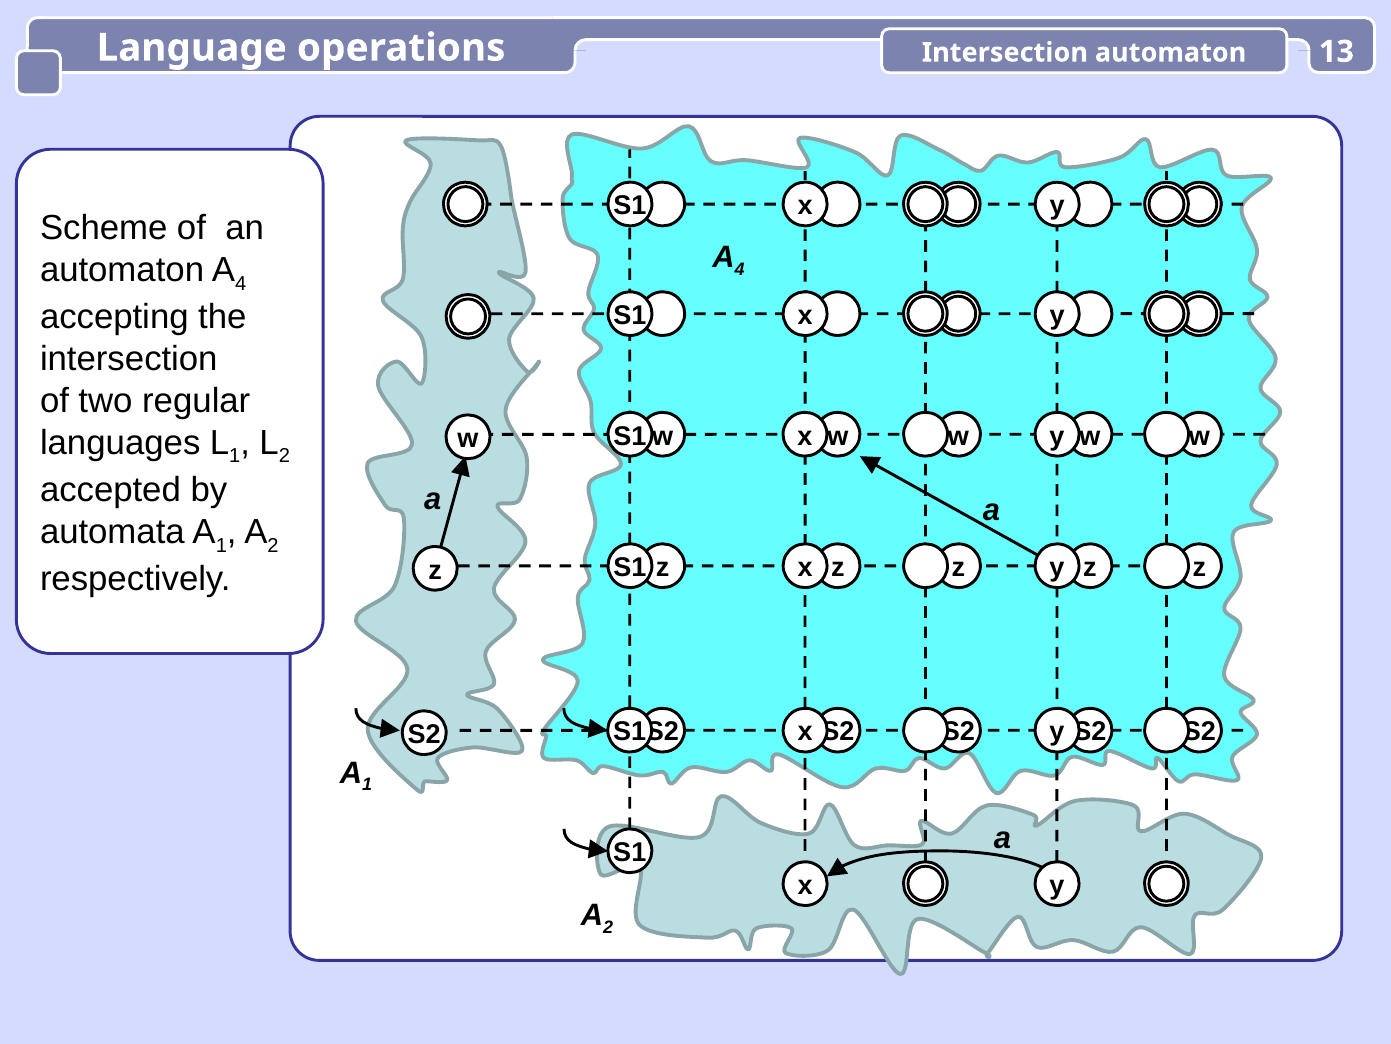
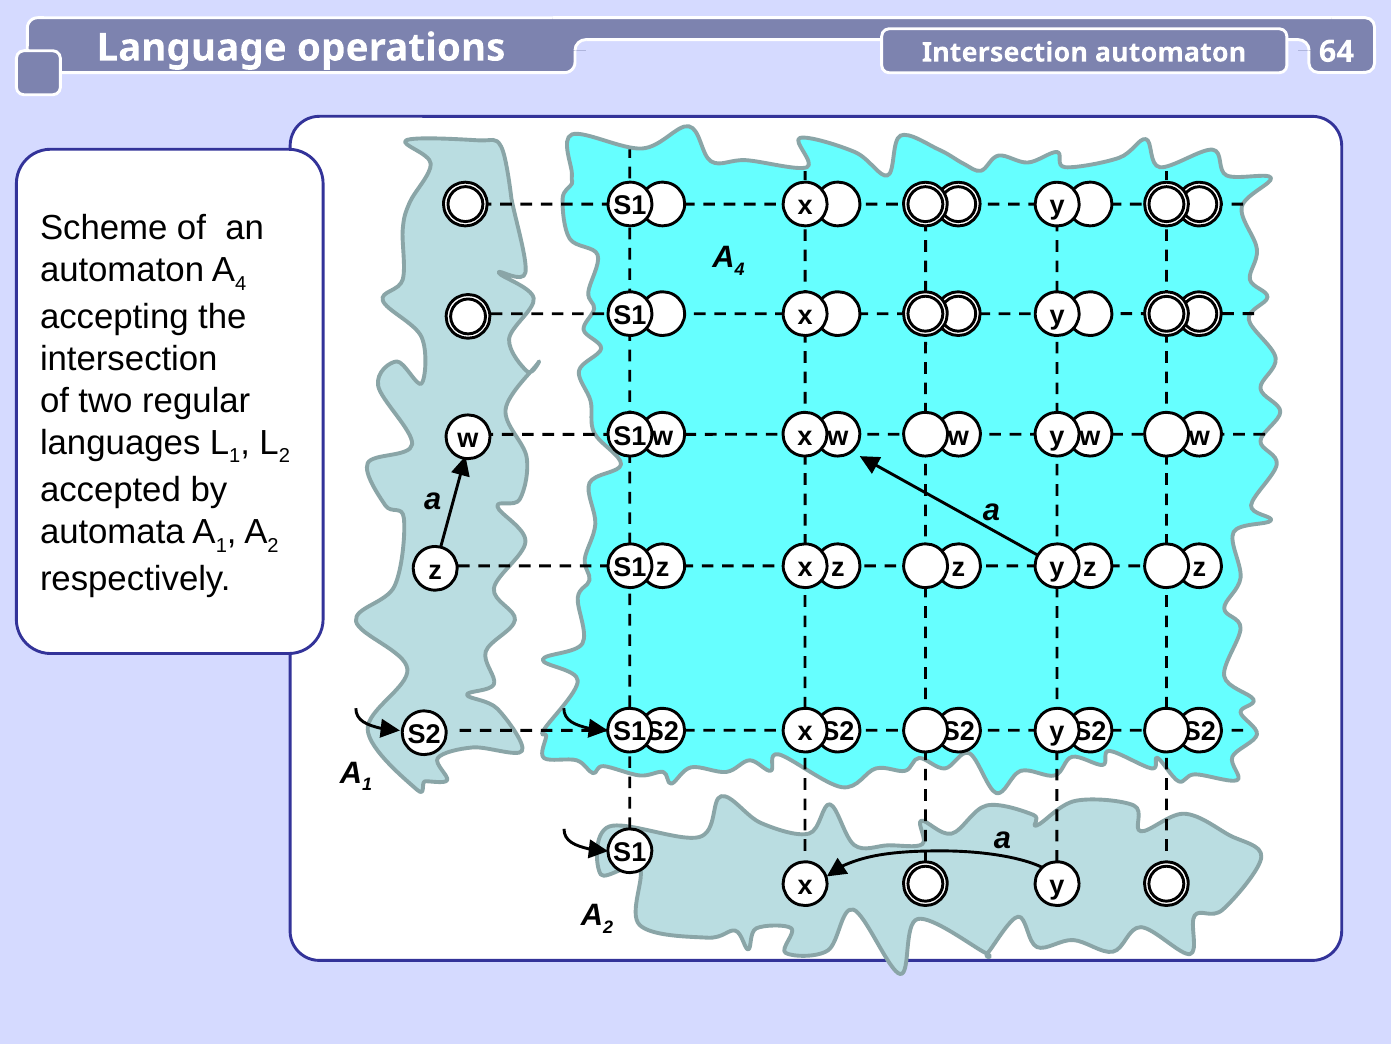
13: 13 -> 64 (1336, 52)
